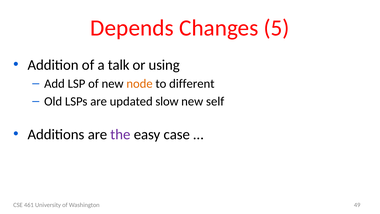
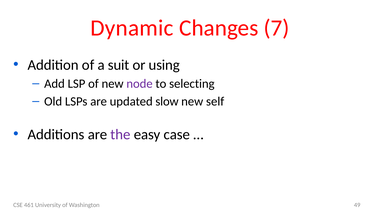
Depends: Depends -> Dynamic (132, 28)
5: 5 -> 7 (277, 28)
talk: talk -> suit (119, 65)
node colour: orange -> purple (140, 84)
different: different -> selecting (192, 84)
